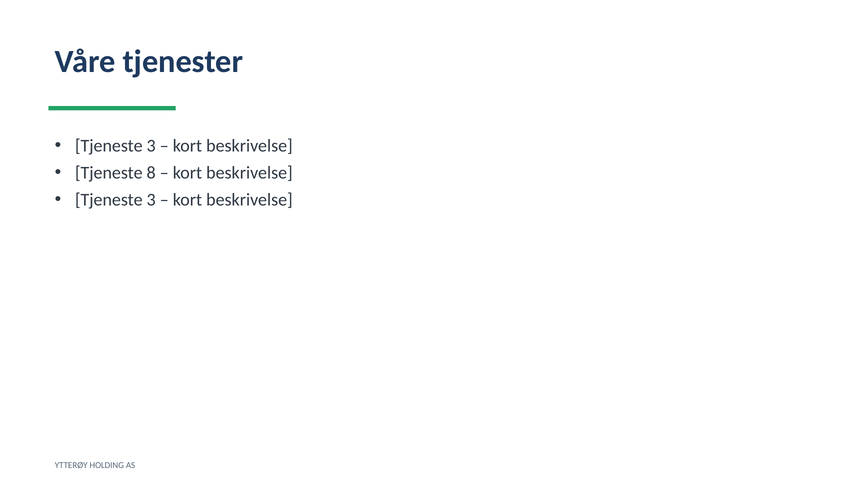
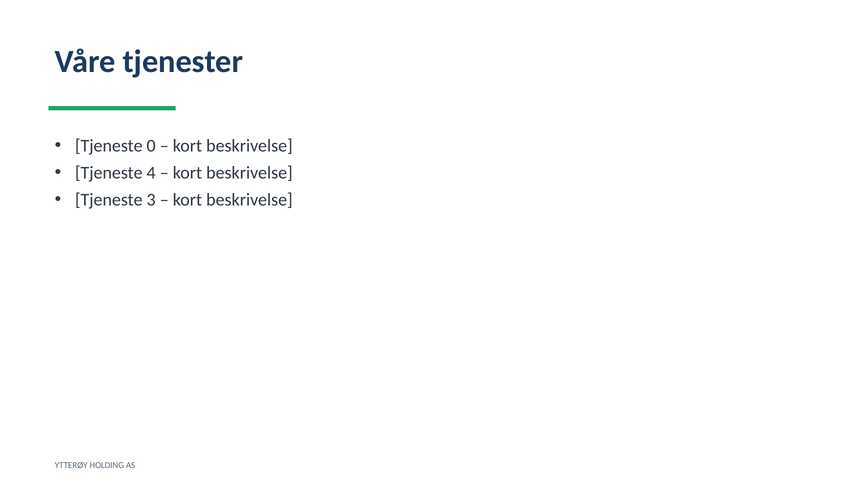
3: 3 -> 0 (151, 146)
8: 8 -> 4 (151, 173)
